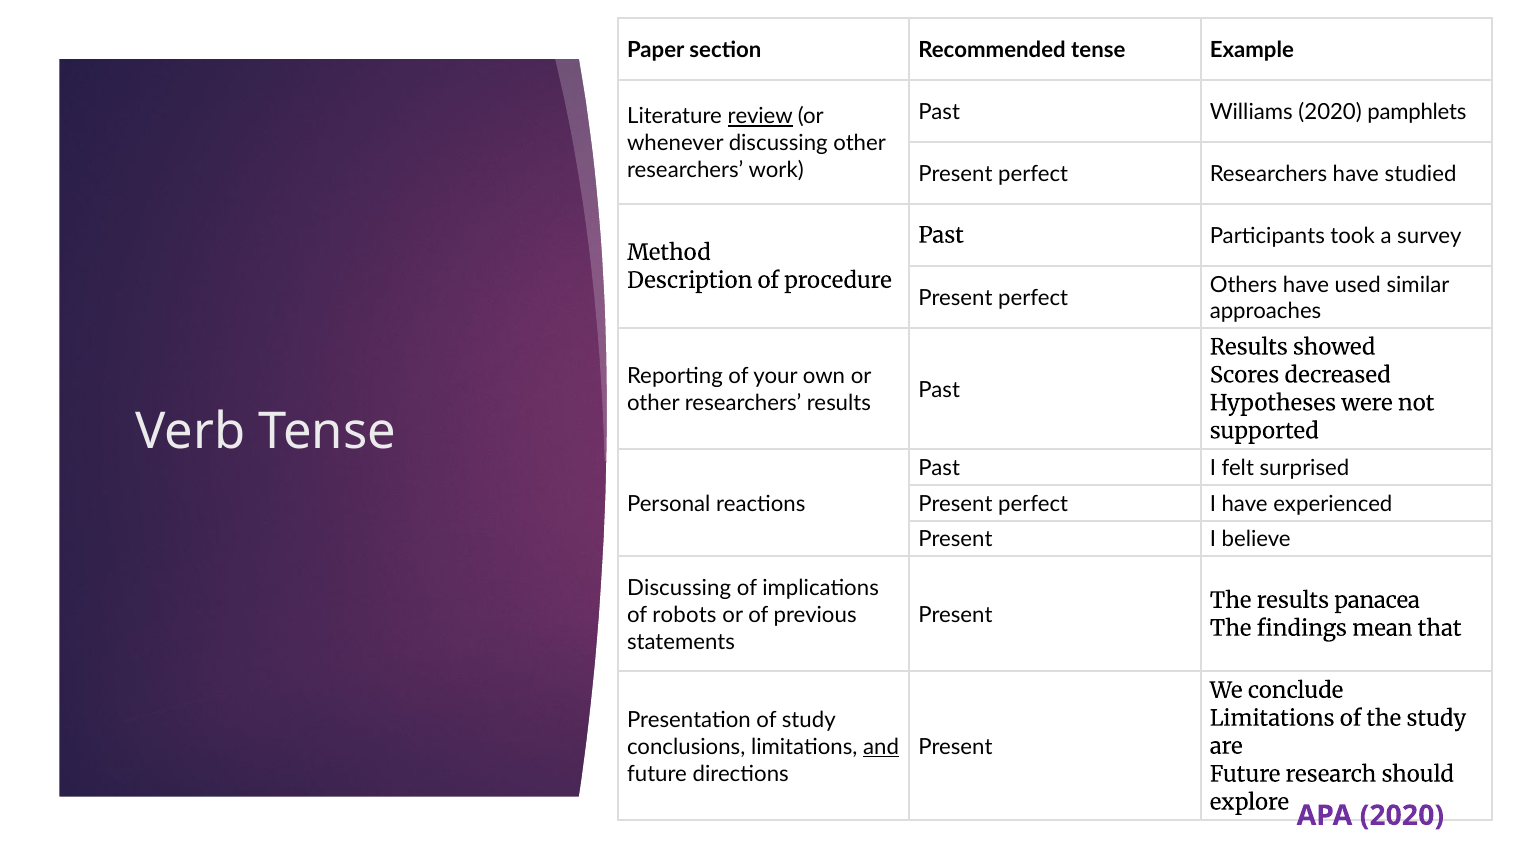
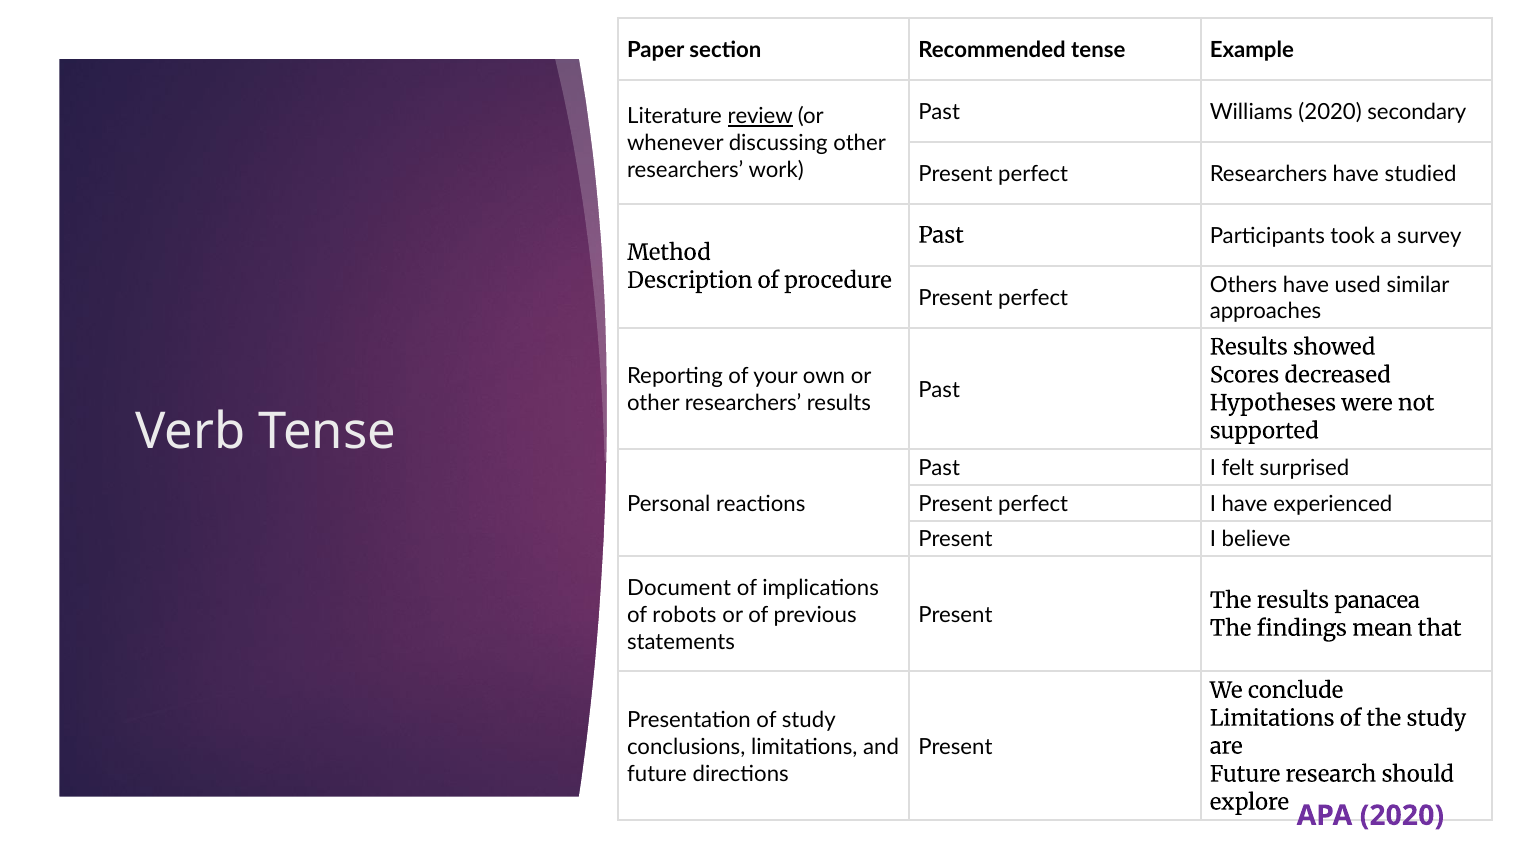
pamphlets: pamphlets -> secondary (1417, 112)
Discussing: Discussing -> Document (679, 588)
and underline: present -> none (881, 747)
